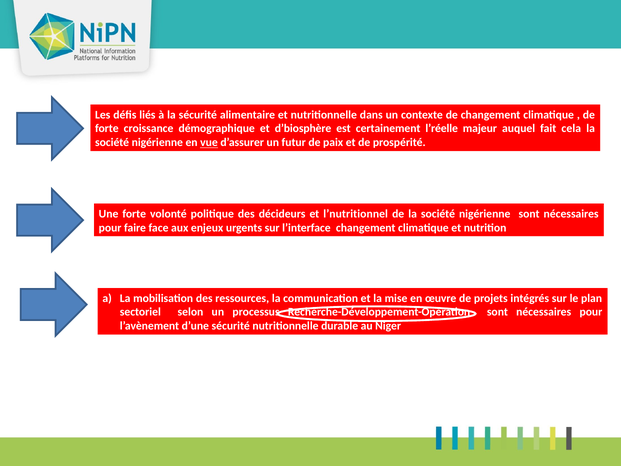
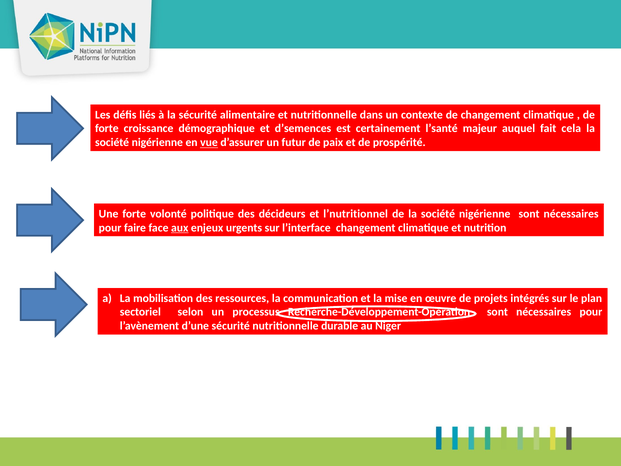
d’biosphère: d’biosphère -> d’semences (303, 129)
l’réelle: l’réelle -> l’santé (442, 129)
aux underline: none -> present (180, 228)
